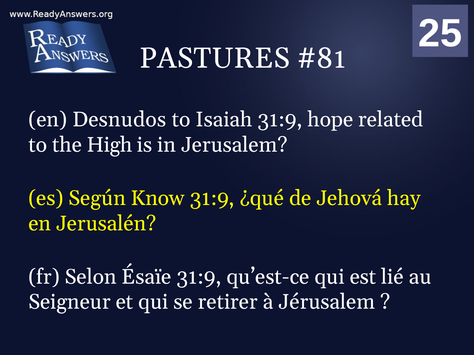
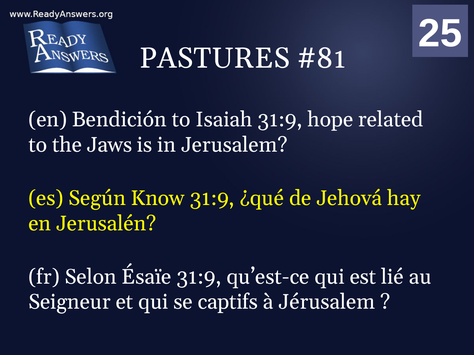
Desnudos: Desnudos -> Bendición (119, 120)
High: High -> Jaws (110, 145)
retirer: retirer -> captifs (228, 302)
